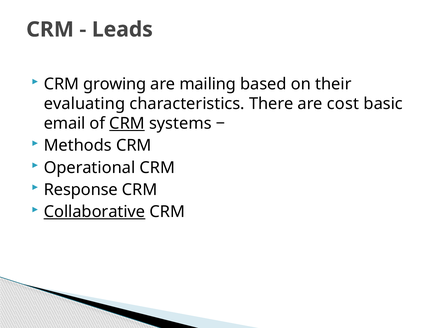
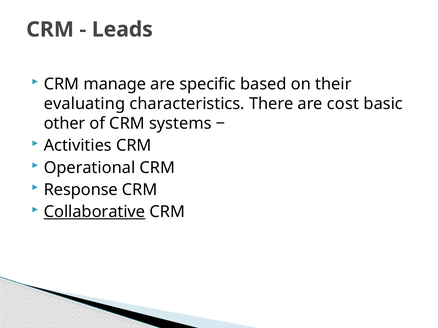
growing: growing -> manage (115, 84)
mailing: mailing -> specific (208, 84)
email: email -> other (65, 124)
CRM underline: present -> none (127, 124)
Methods: Methods -> Activities (78, 146)
